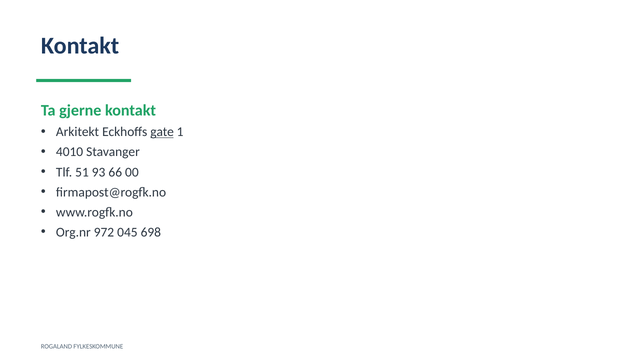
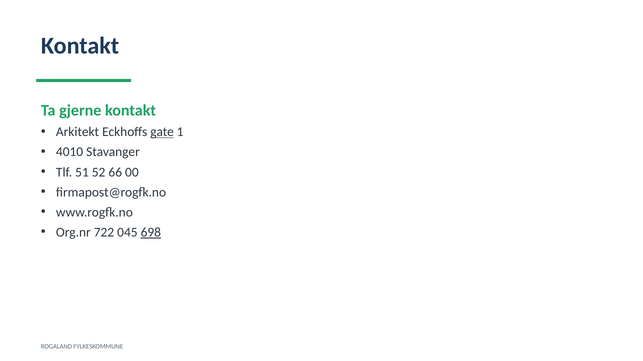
93: 93 -> 52 (99, 172)
972: 972 -> 722 (104, 233)
698 underline: none -> present (151, 233)
